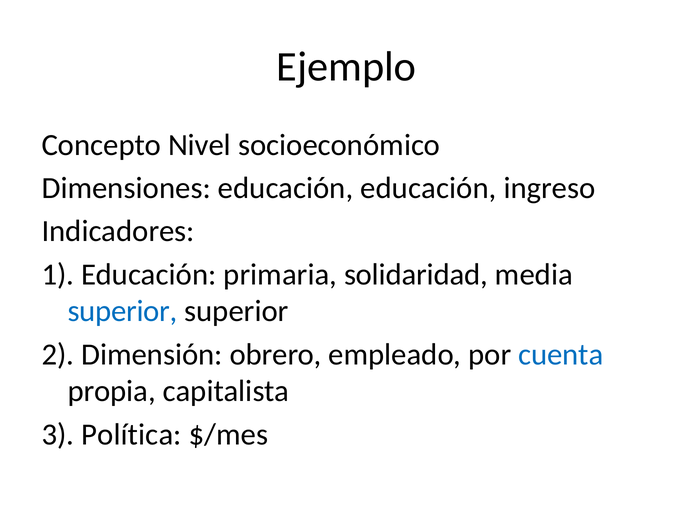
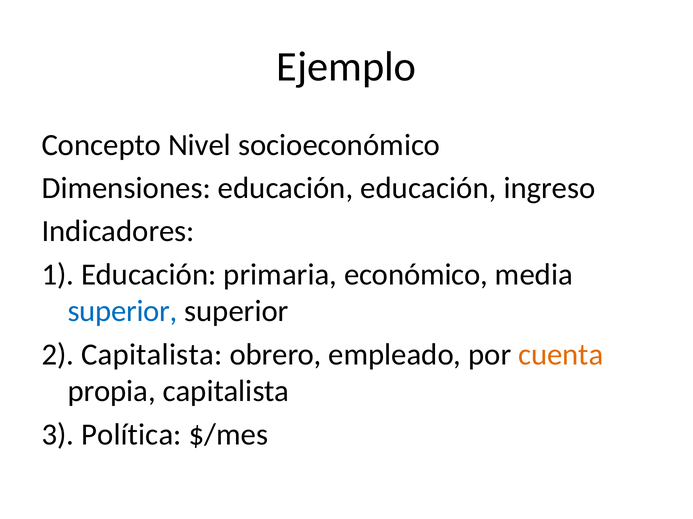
solidaridad: solidaridad -> económico (416, 275)
2 Dimensión: Dimensión -> Capitalista (152, 355)
cuenta colour: blue -> orange (561, 355)
